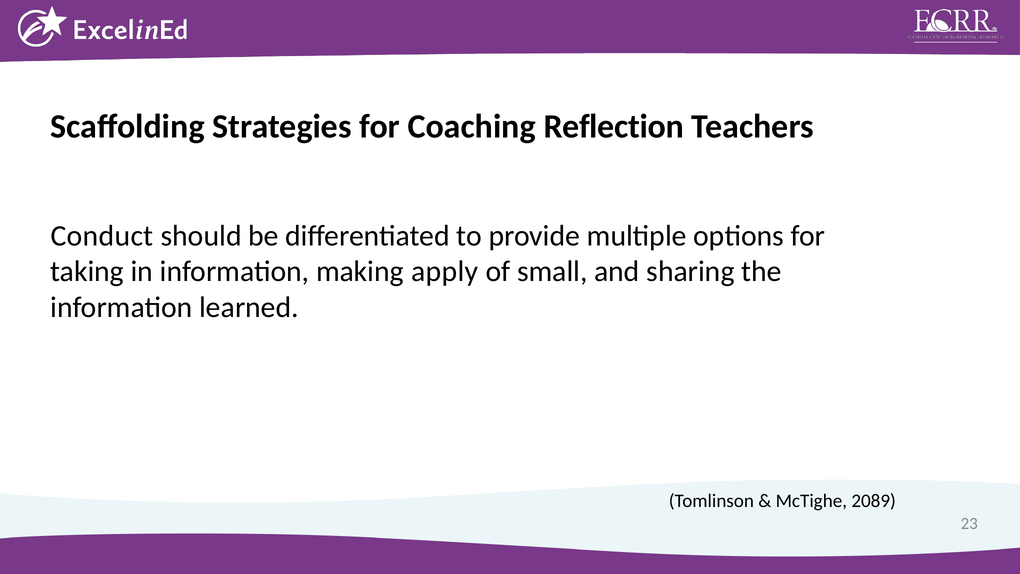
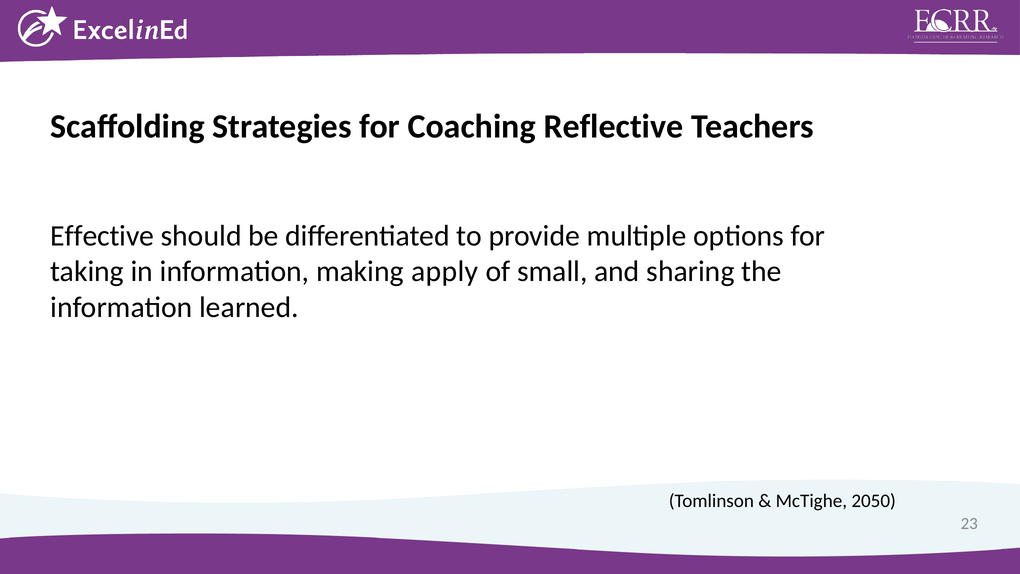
Reflection: Reflection -> Reflective (613, 127)
Conduct: Conduct -> Effective (102, 236)
2089: 2089 -> 2050 (874, 501)
